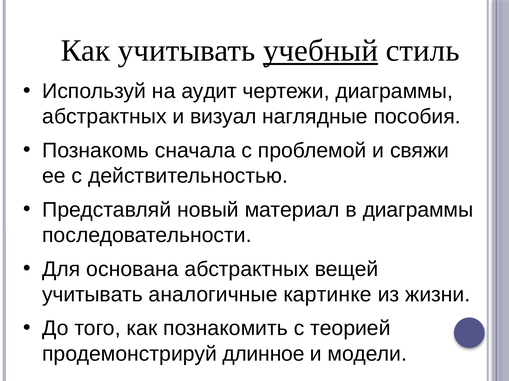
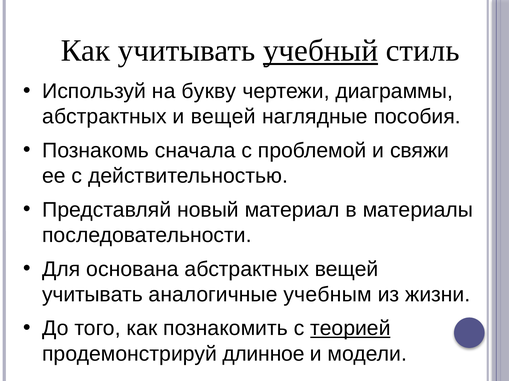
аудит: аудит -> букву (209, 91)
и визуал: визуал -> вещей (223, 117)
в диаграммы: диаграммы -> материалы (418, 210)
картинке: картинке -> учебным (328, 295)
теорией underline: none -> present (350, 329)
